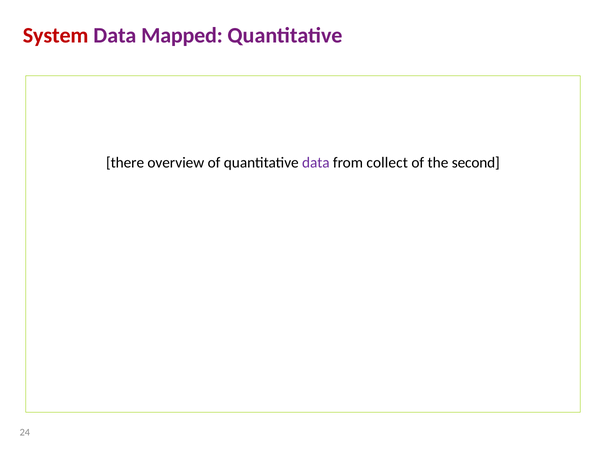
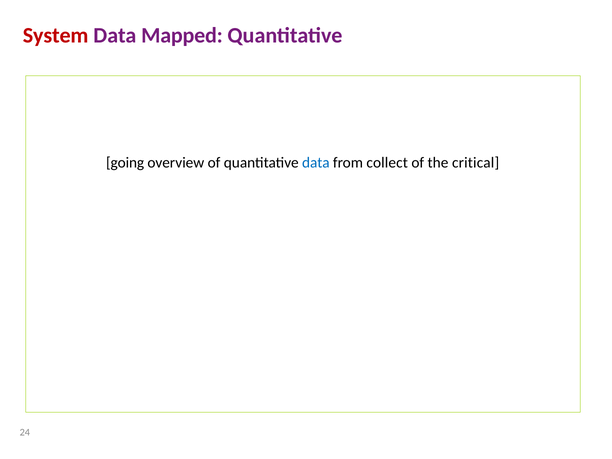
there: there -> going (125, 163)
data colour: purple -> blue (316, 163)
second: second -> critical (476, 163)
